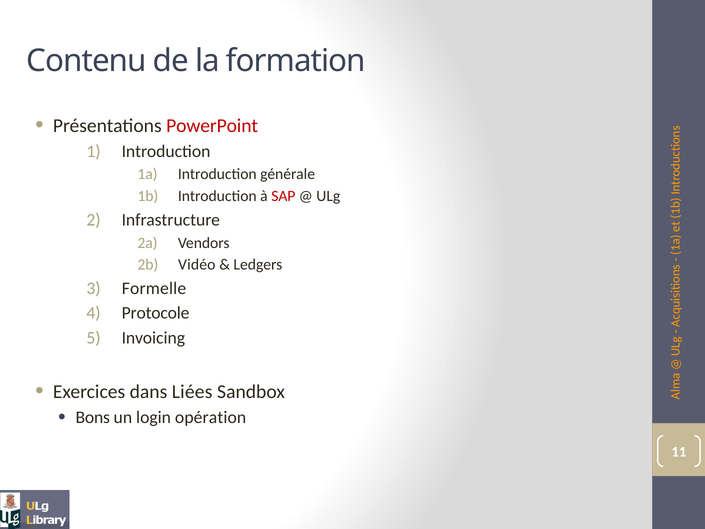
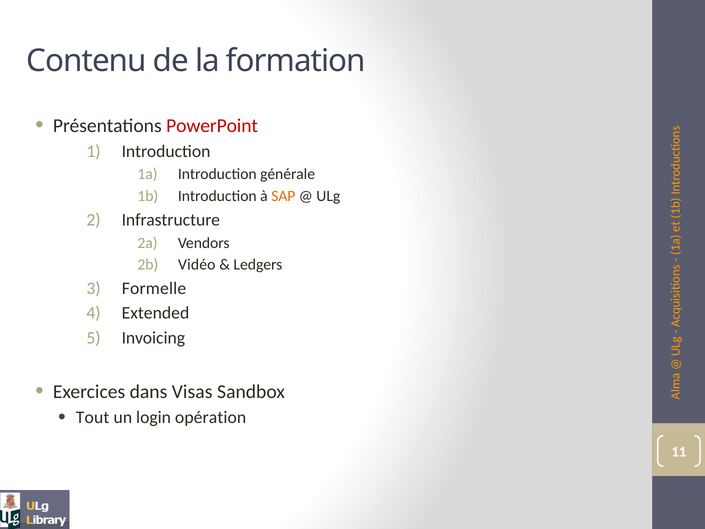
SAP colour: red -> orange (283, 196)
Protocole: Protocole -> Extended (155, 313)
Liées: Liées -> Visas (192, 391)
Bons: Bons -> Tout (93, 417)
